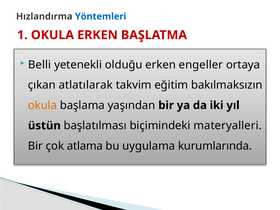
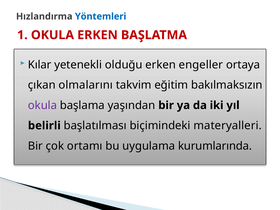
Belli: Belli -> Kılar (40, 65)
atlatılarak: atlatılarak -> olmalarını (86, 85)
okula colour: orange -> purple (42, 105)
üstün: üstün -> belirli (44, 126)
atlama: atlama -> ortamı (85, 146)
